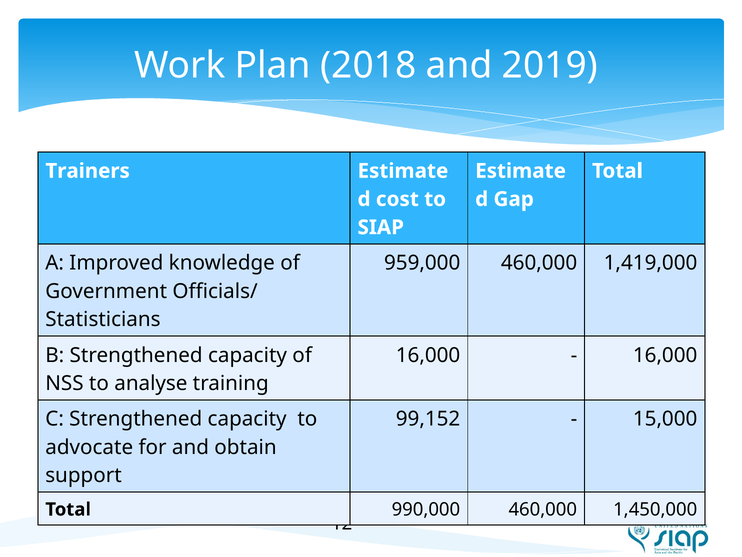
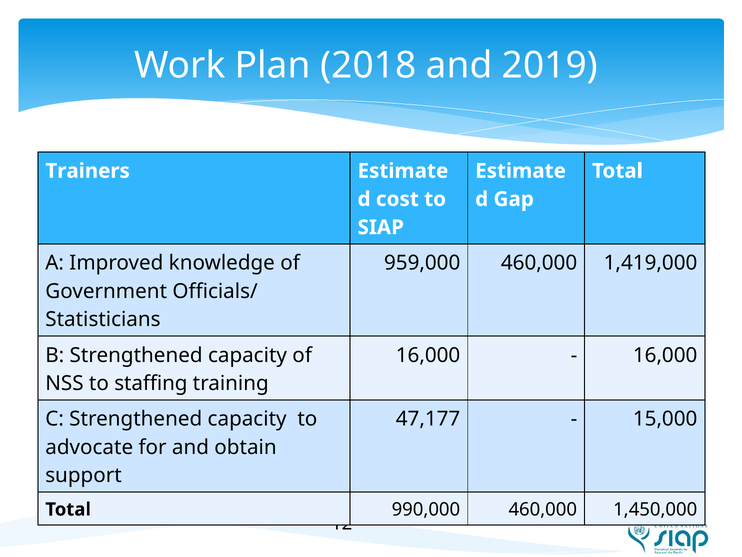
analyse: analyse -> staffing (151, 383)
99,152: 99,152 -> 47,177 (428, 419)
